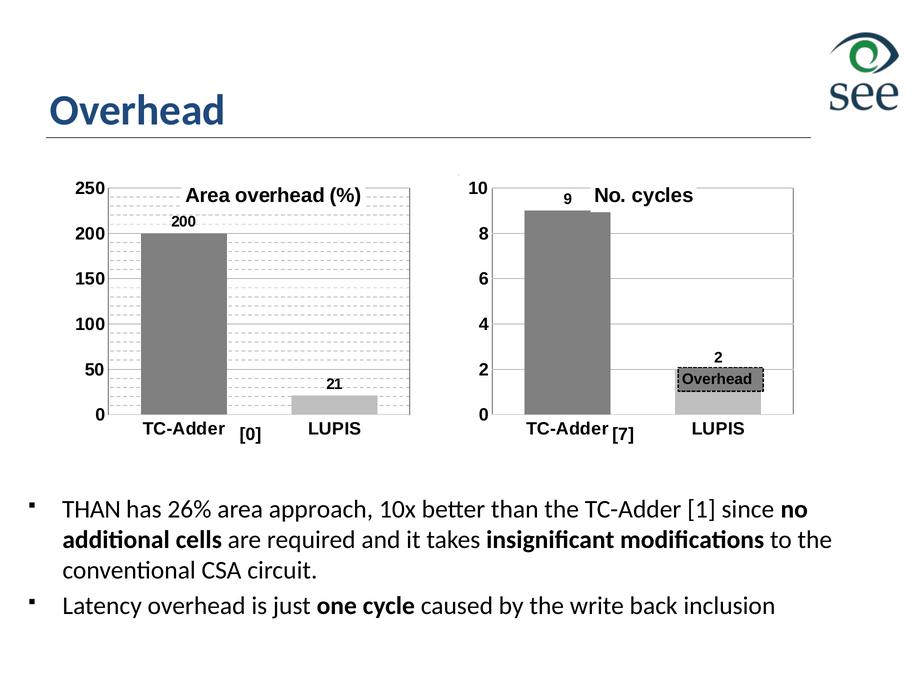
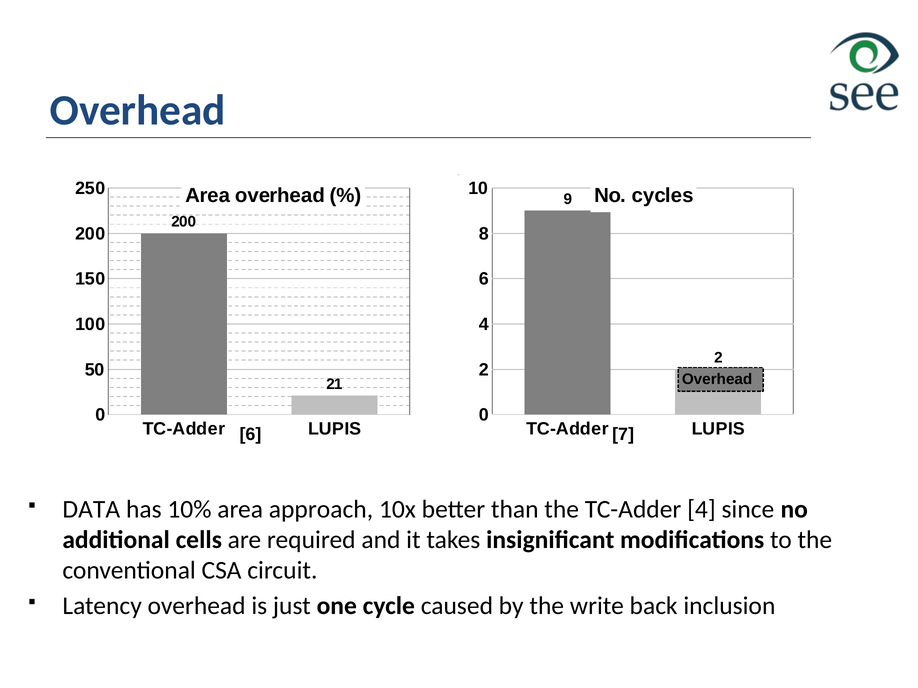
0: 0 -> 6 (250, 435)
THAN: THAN -> DATA (91, 510)
26%: 26% -> 10% (189, 510)
TC-Adder 1: 1 -> 4 (701, 510)
